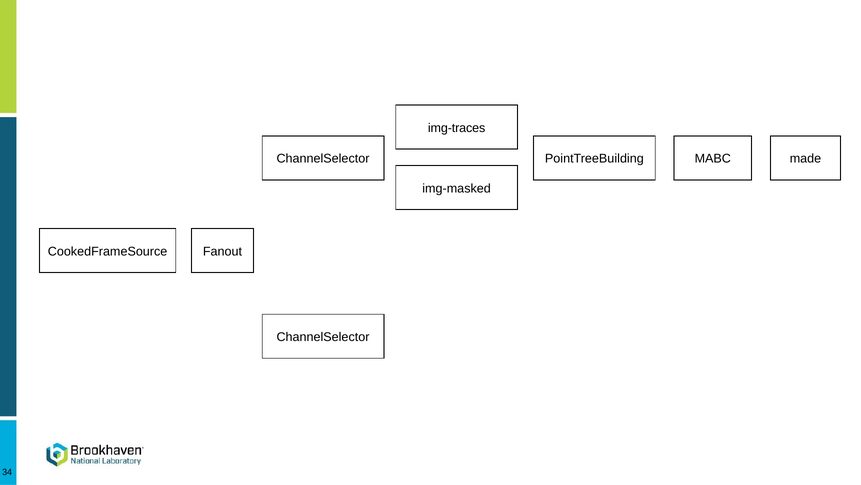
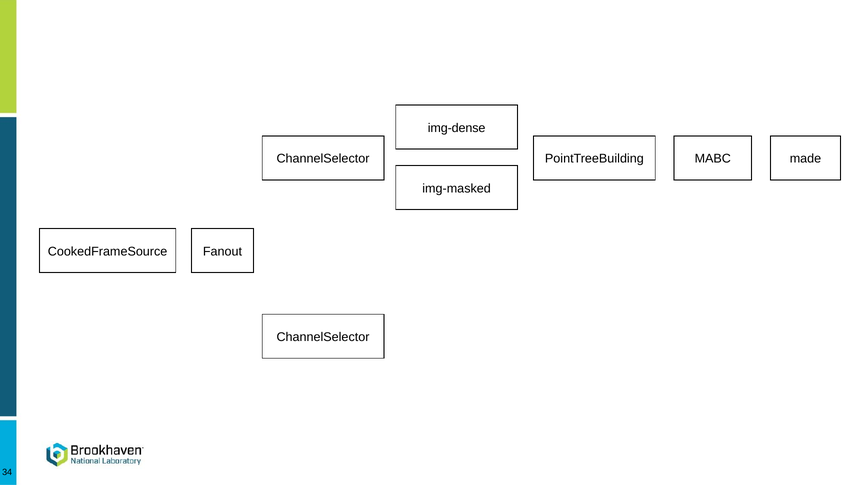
img-traces: img-traces -> img-dense (457, 128)
